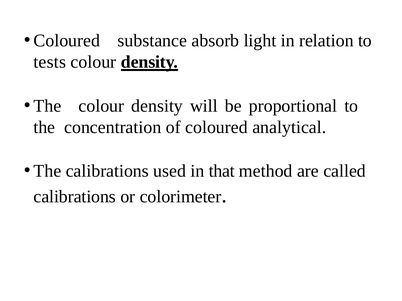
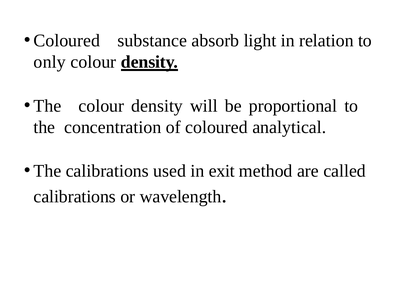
tests: tests -> only (50, 62)
that: that -> exit (222, 171)
colorimeter: colorimeter -> wavelength (181, 197)
